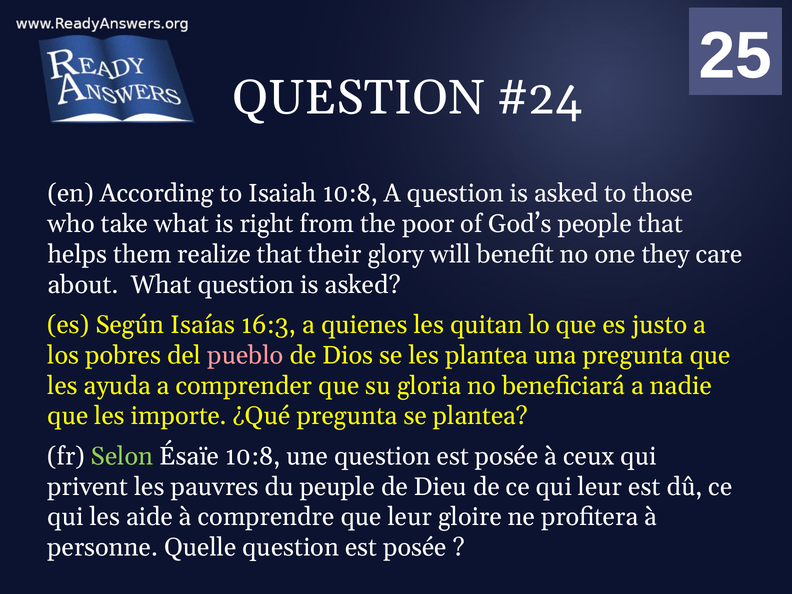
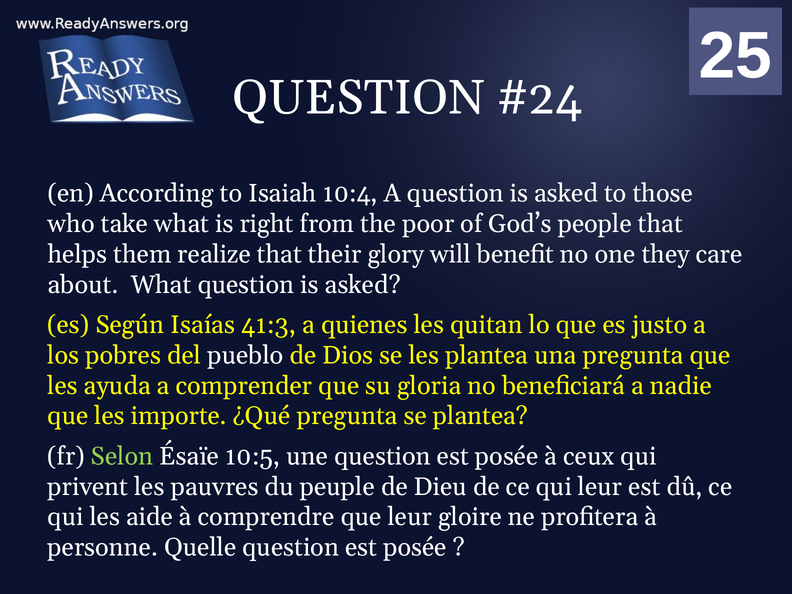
Isaiah 10:8: 10:8 -> 10:4 (350, 194)
16:3: 16:3 -> 41:3 (269, 325)
pueblo colour: pink -> white (245, 355)
Ésaïe 10:8: 10:8 -> 10:5 (253, 456)
